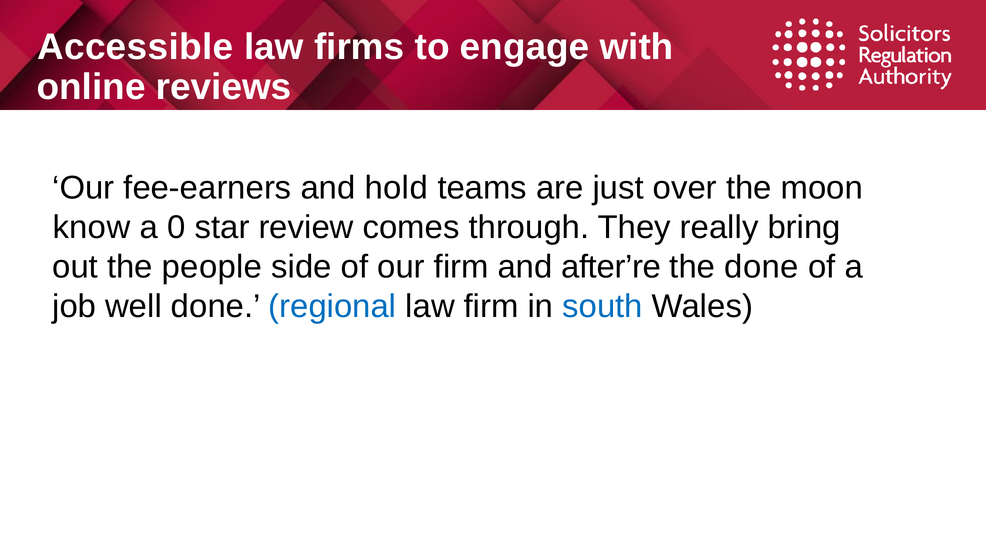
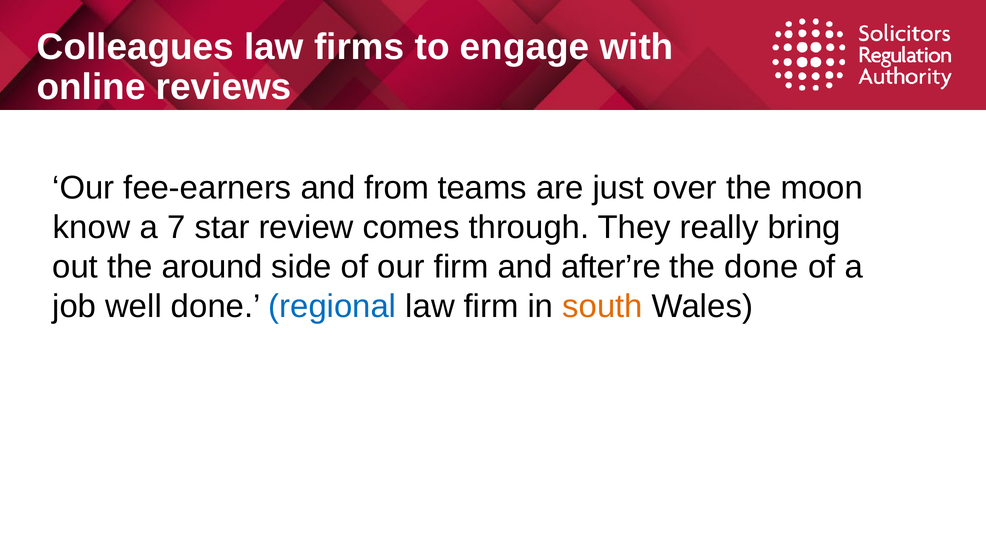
Accessible: Accessible -> Colleagues (135, 47)
hold: hold -> from (397, 188)
0: 0 -> 7 (176, 228)
people: people -> around (212, 267)
south colour: blue -> orange (603, 307)
